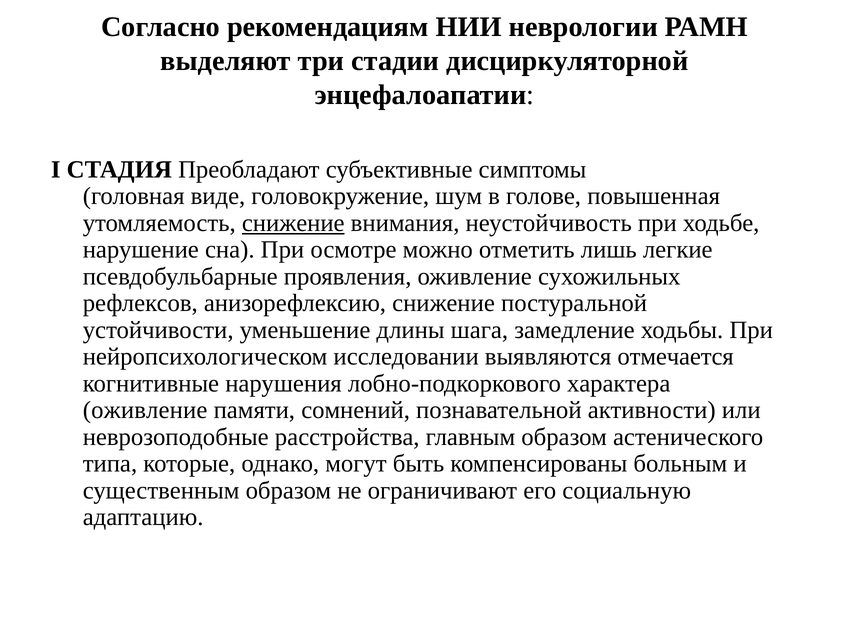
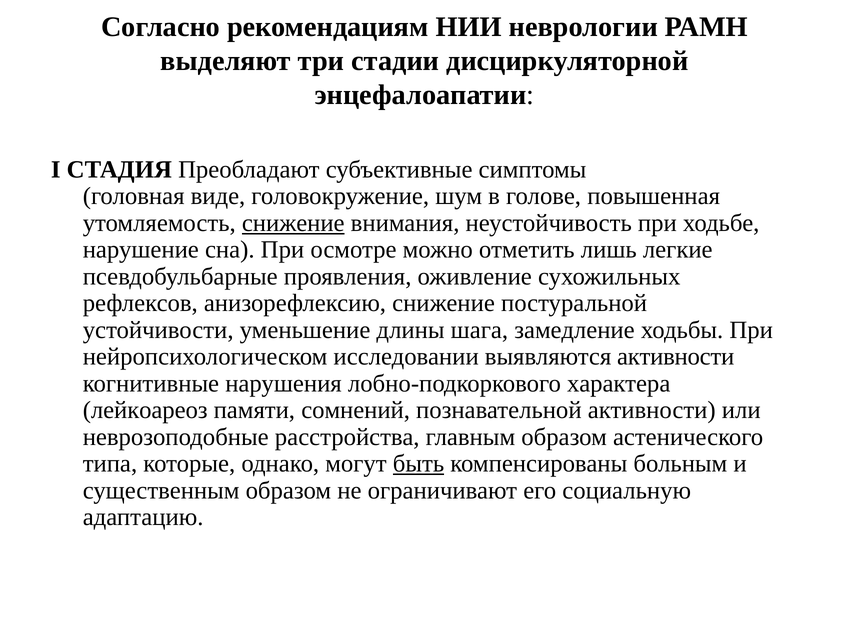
выявляются отмечается: отмечается -> активности (676, 357)
оживление: оживление -> лейкоареоз (145, 410)
быть underline: none -> present (419, 464)
